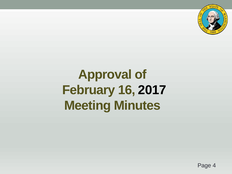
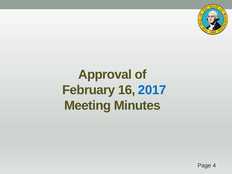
2017 colour: black -> blue (152, 90)
